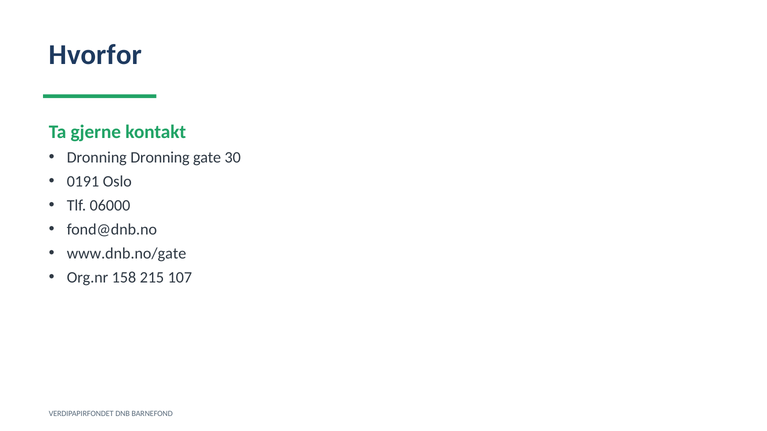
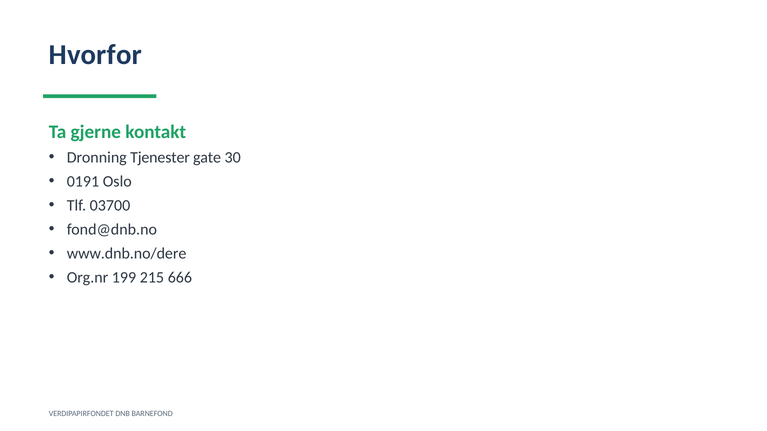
Dronning Dronning: Dronning -> Tjenester (160, 158)
06000: 06000 -> 03700 (110, 206)
www.dnb.no/gate: www.dnb.no/gate -> www.dnb.no/dere (127, 254)
158: 158 -> 199 (124, 278)
107: 107 -> 666 (180, 278)
